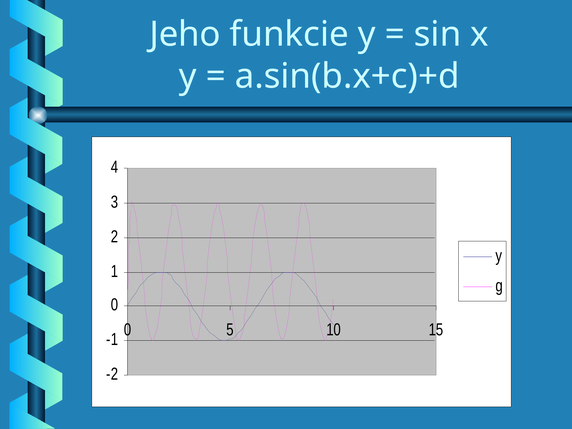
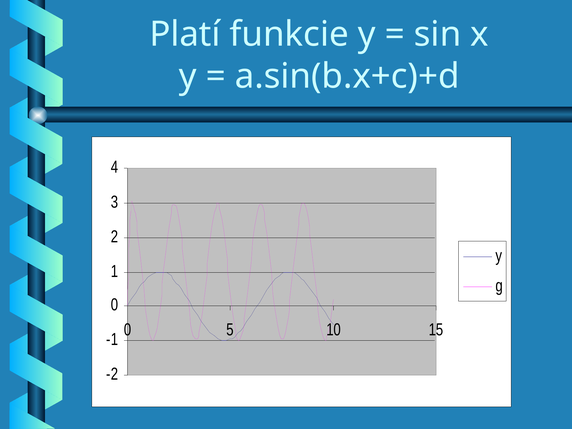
Jeho: Jeho -> Platí (185, 34)
